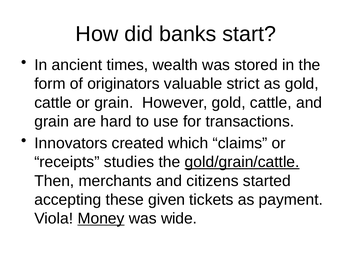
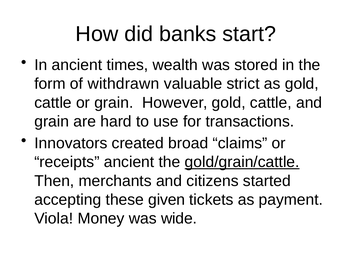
originators: originators -> withdrawn (123, 84)
which: which -> broad (188, 143)
receipts studies: studies -> ancient (129, 162)
Money underline: present -> none (101, 218)
